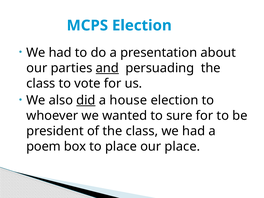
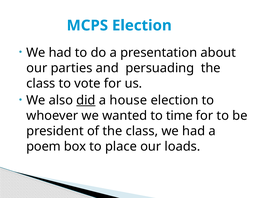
and underline: present -> none (107, 68)
sure: sure -> time (179, 116)
our place: place -> loads (182, 147)
